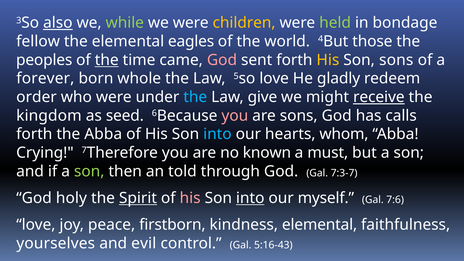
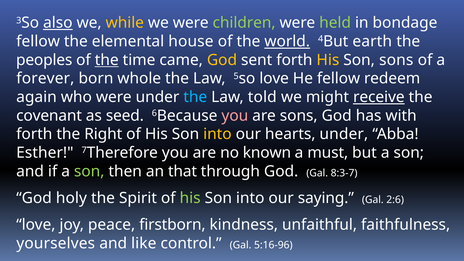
while colour: light green -> yellow (125, 23)
children colour: yellow -> light green (244, 23)
eagles: eagles -> house (191, 41)
world underline: none -> present (287, 41)
those: those -> earth (372, 41)
God colour: pink -> yellow (222, 60)
He gladly: gladly -> fellow (339, 79)
order: order -> again (36, 97)
give: give -> told (262, 97)
kingdom: kingdom -> covenant (49, 116)
calls: calls -> with (401, 116)
the Abba: Abba -> Right (103, 134)
into colour: light blue -> yellow (217, 134)
hearts whom: whom -> under (344, 134)
Crying: Crying -> Esther (45, 153)
told: told -> that (183, 171)
7:3-7: 7:3-7 -> 8:3-7 (344, 173)
Spirit underline: present -> none (138, 198)
his colour: pink -> light green (190, 198)
into underline: present -> none (250, 198)
myself: myself -> saying (326, 198)
7:6: 7:6 -> 2:6 (395, 200)
kindness elemental: elemental -> unfaithful (320, 225)
evil: evil -> like (144, 243)
5:16-43: 5:16-43 -> 5:16-96 (273, 245)
